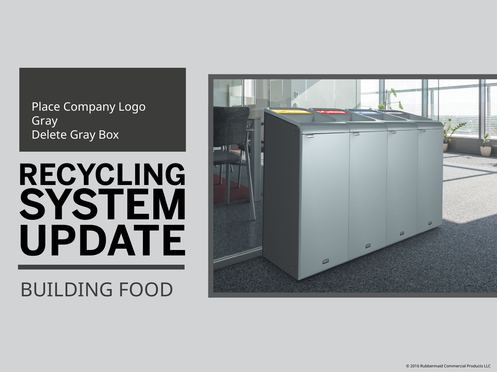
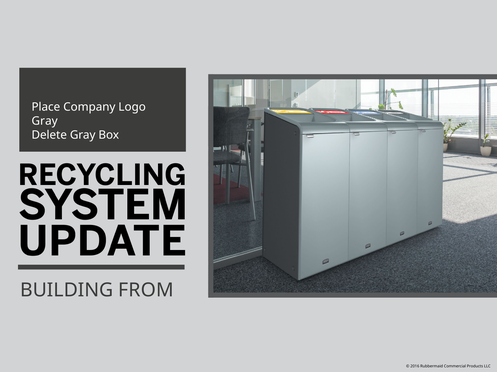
FOOD: FOOD -> FROM (146, 291)
